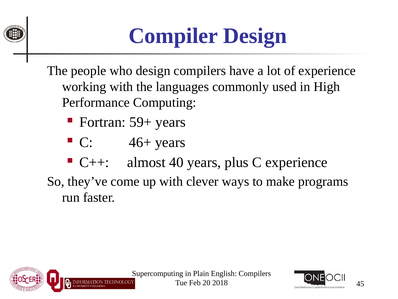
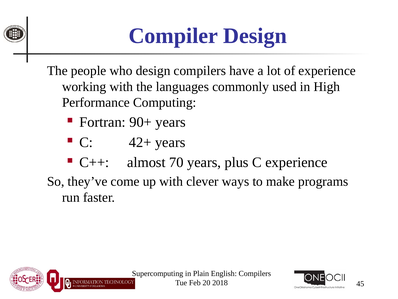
59+: 59+ -> 90+ (141, 122)
46+: 46+ -> 42+ (140, 142)
40: 40 -> 70 (176, 162)
